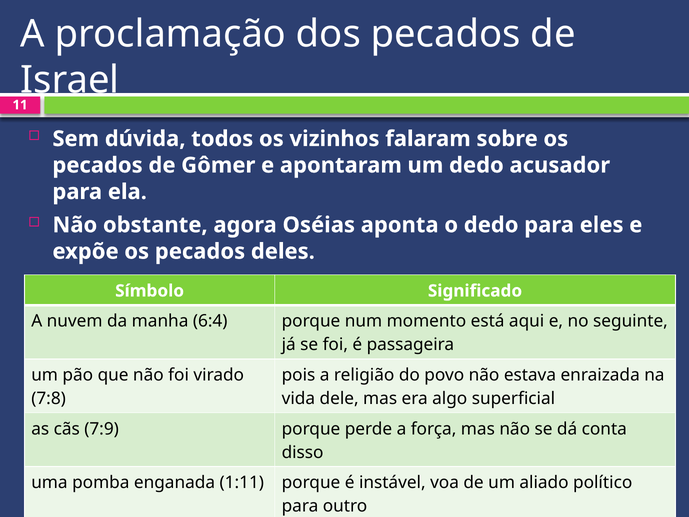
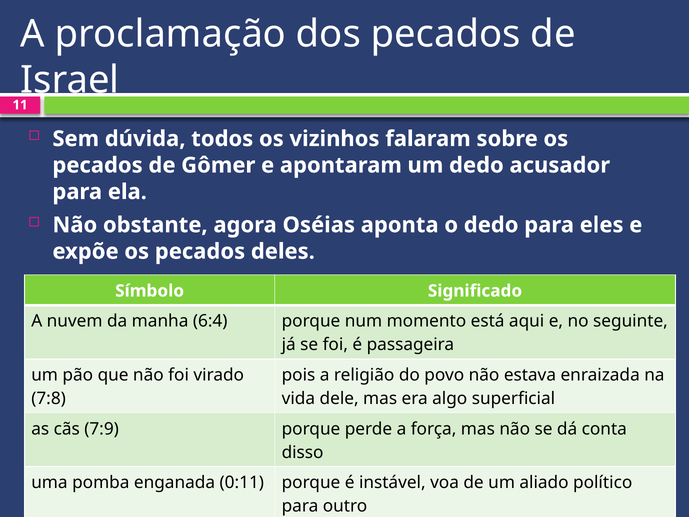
1:11: 1:11 -> 0:11 (242, 483)
